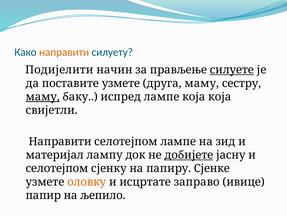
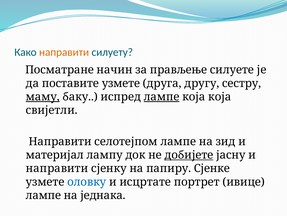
Подијелити: Подијелити -> Посматране (60, 70)
силуете underline: present -> none (232, 70)
друга маму: маму -> другу (202, 83)
лампе underline: none -> present (162, 96)
селотејпом: селотејпом -> направити (57, 168)
оловку colour: orange -> blue (87, 181)
заправо: заправо -> портрет (197, 181)
папир: папир -> лампе (43, 195)
љепило: љепило -> једнака (103, 195)
